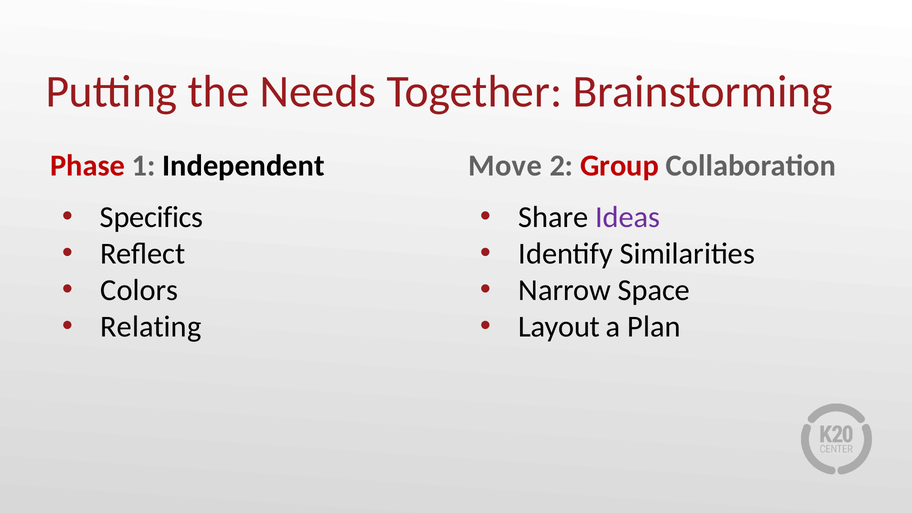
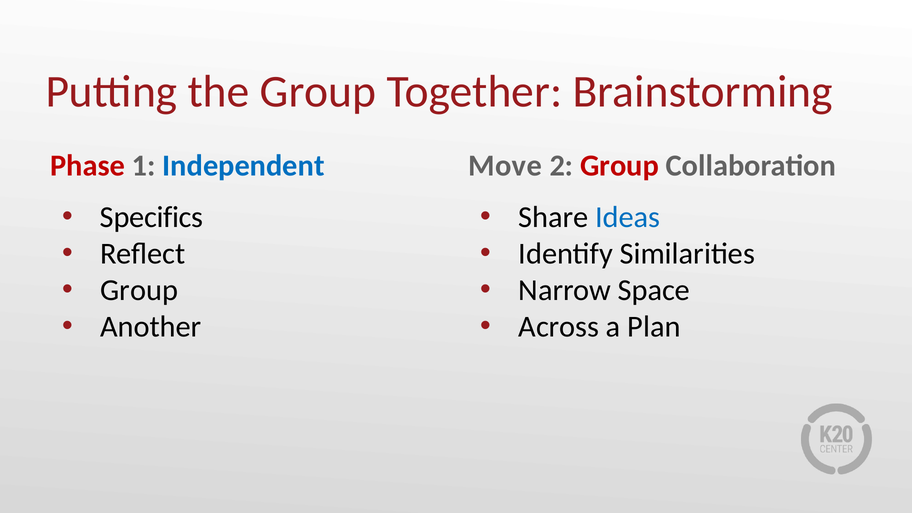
the Needs: Needs -> Group (318, 92)
Independent colour: black -> blue (243, 166)
Ideas colour: purple -> blue (628, 217)
Colors: Colors -> Group (139, 290)
Relating: Relating -> Another (151, 327)
Layout: Layout -> Across (559, 327)
